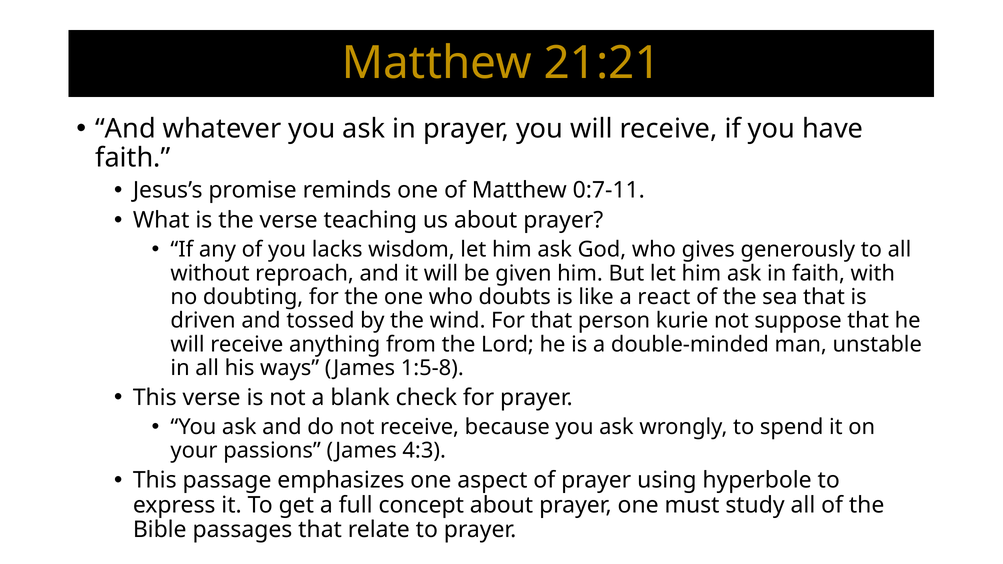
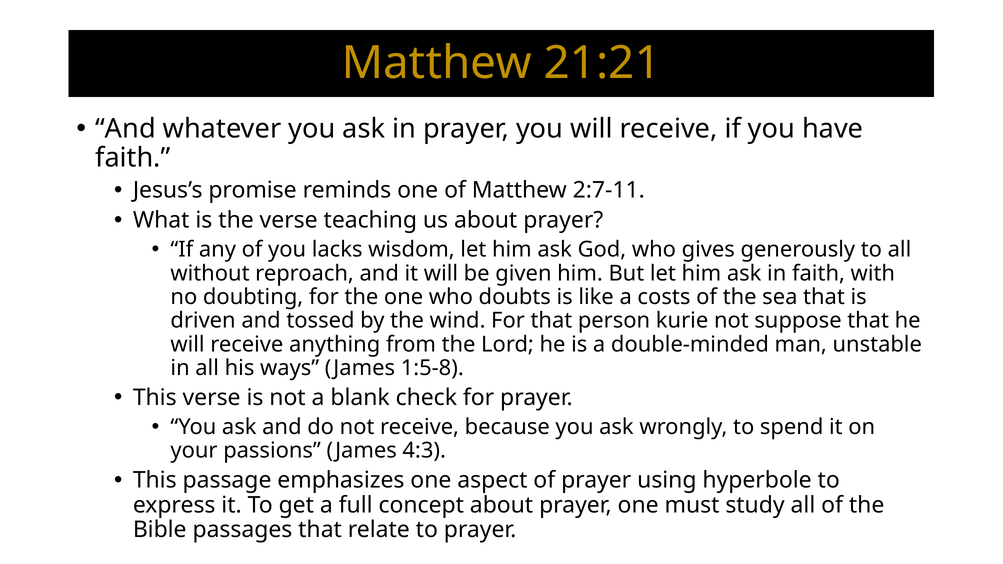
0:7-11: 0:7-11 -> 2:7-11 (609, 190)
react: react -> costs (664, 297)
